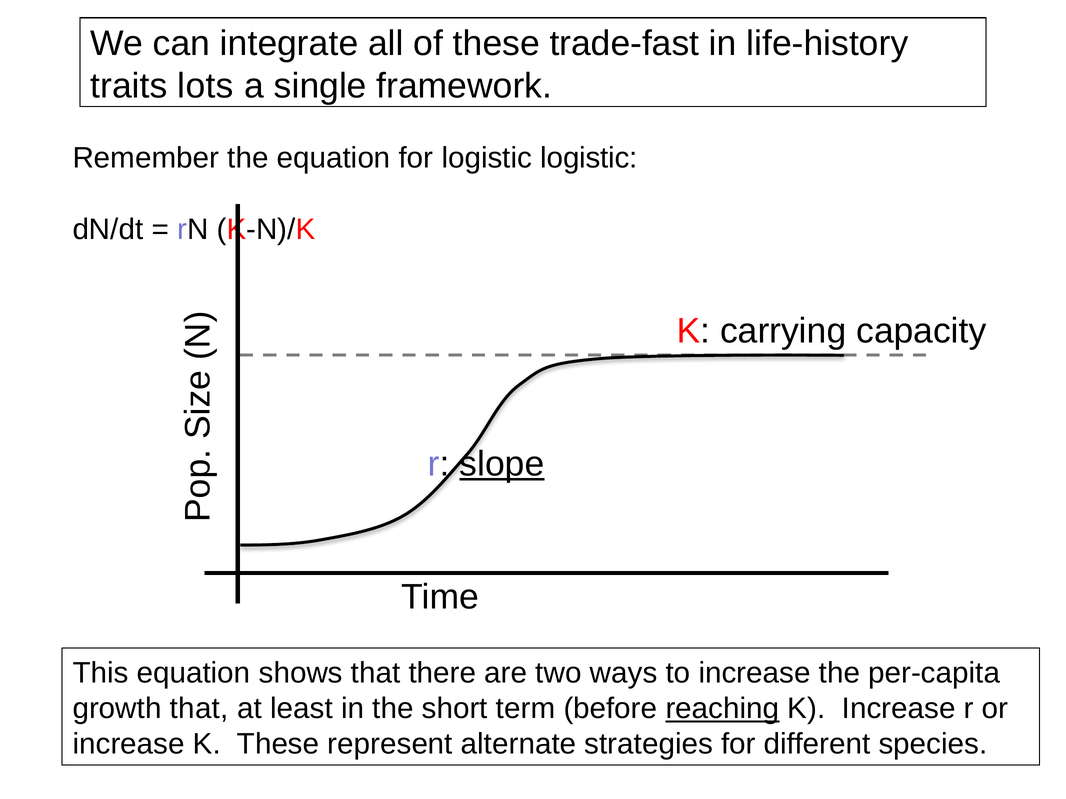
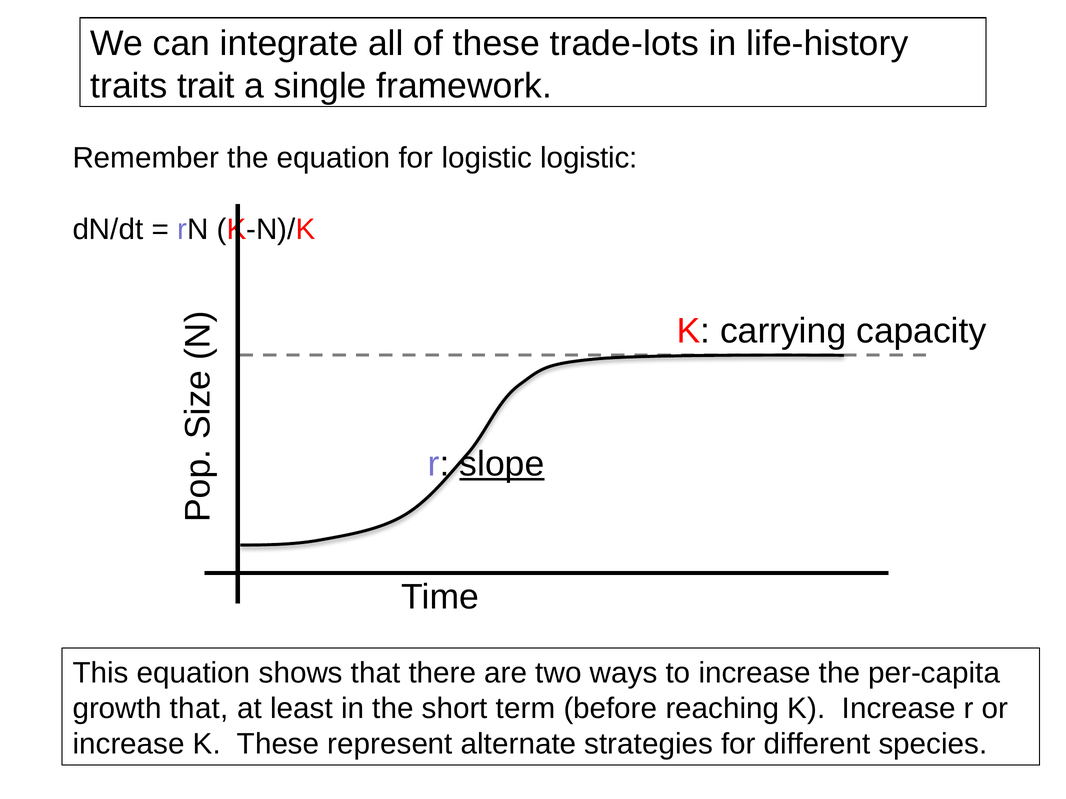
trade-fast: trade-fast -> trade-lots (624, 43)
lots: lots -> trait (206, 86)
reaching underline: present -> none (722, 709)
